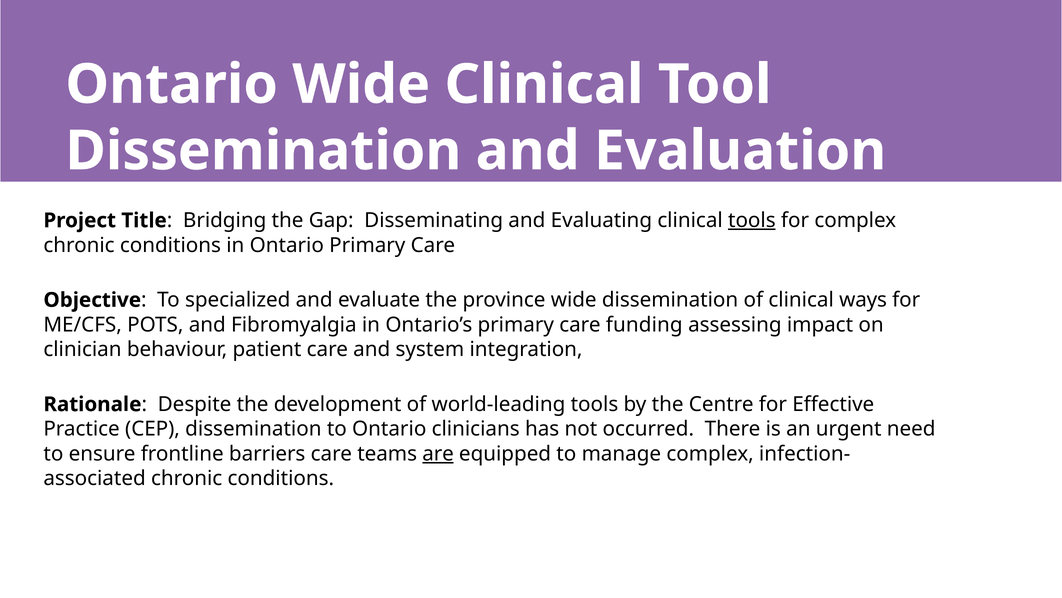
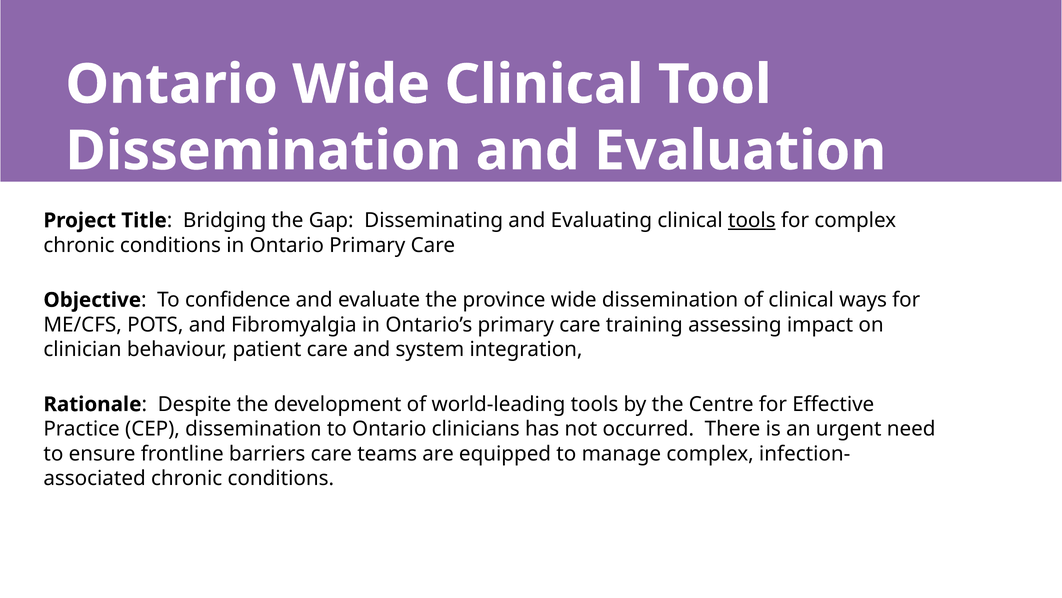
specialized: specialized -> confidence (238, 300)
funding: funding -> training (644, 324)
are underline: present -> none (438, 453)
